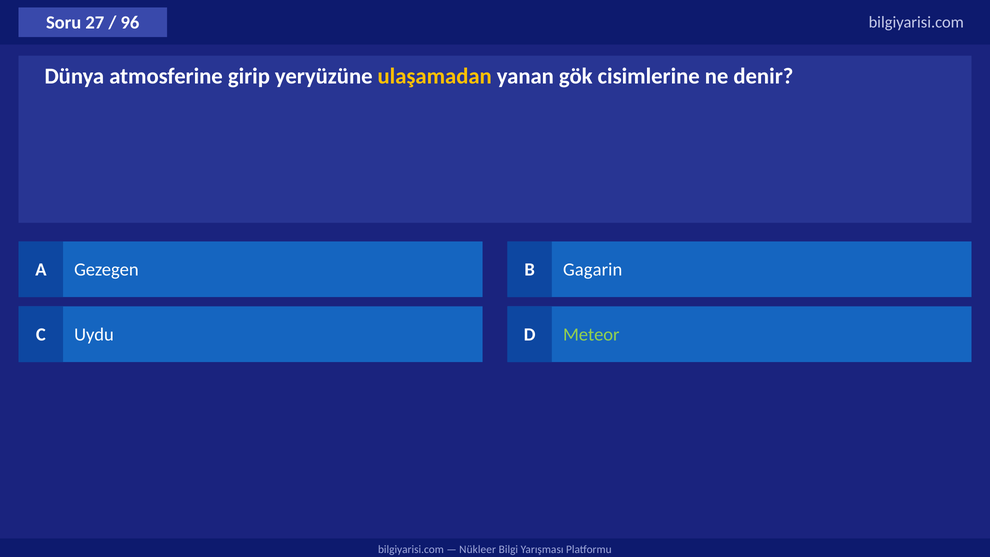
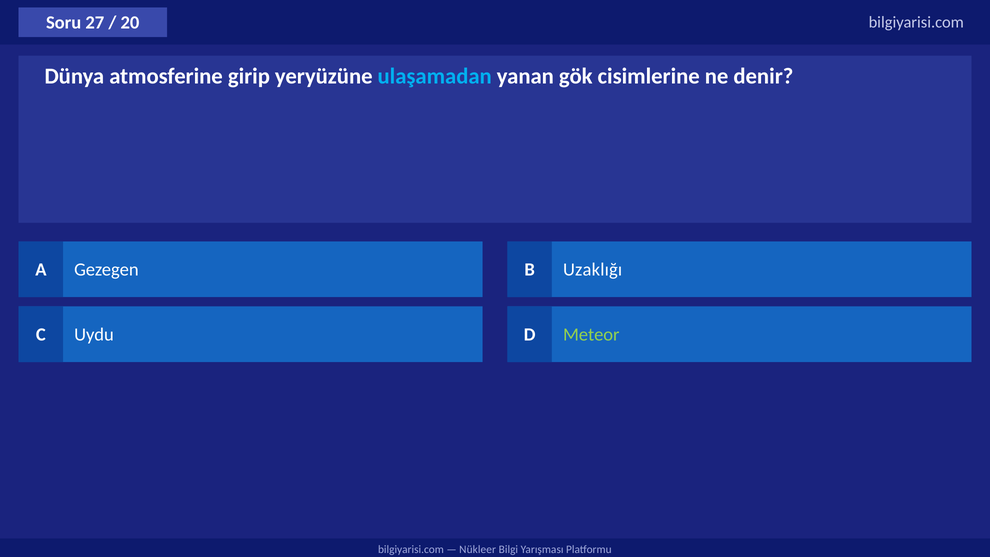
96: 96 -> 20 (130, 23)
ulaşamadan colour: yellow -> light blue (435, 76)
Gagarin: Gagarin -> Uzaklığı (593, 269)
